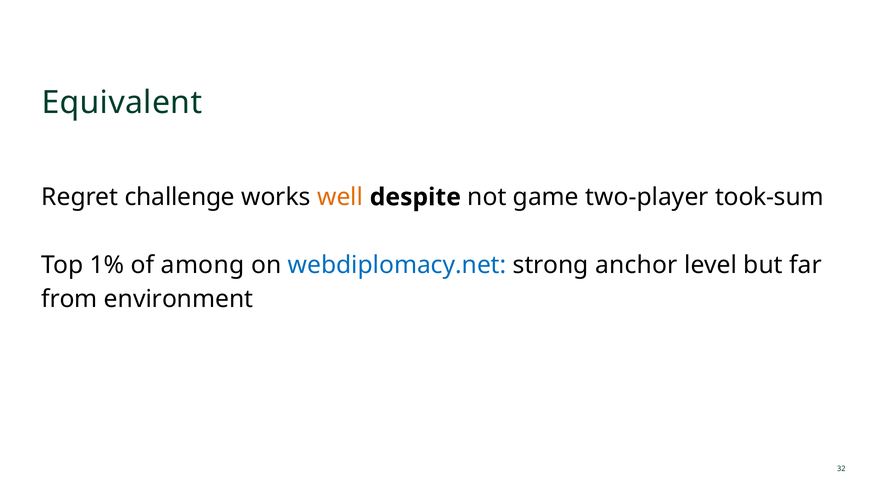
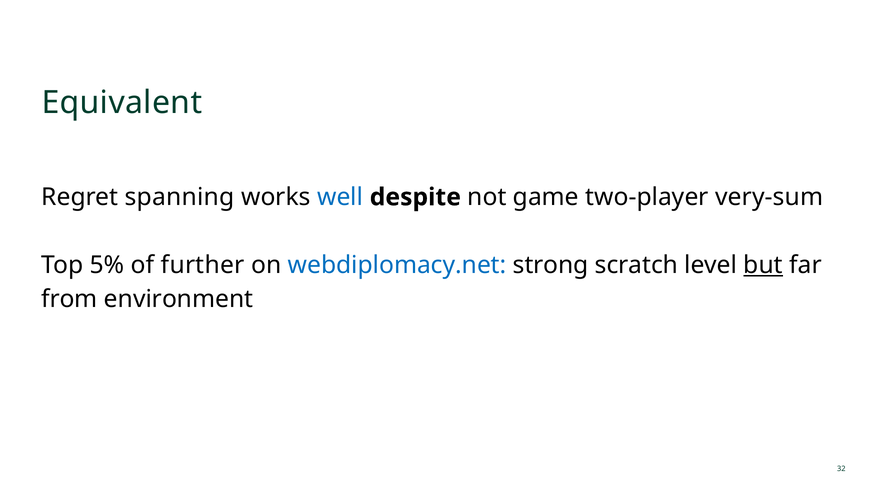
challenge: challenge -> spanning (180, 197)
well colour: orange -> blue (340, 197)
took-sum: took-sum -> very-sum (769, 197)
1%: 1% -> 5% (107, 265)
among: among -> further (203, 265)
anchor: anchor -> scratch (636, 265)
but underline: none -> present (763, 265)
